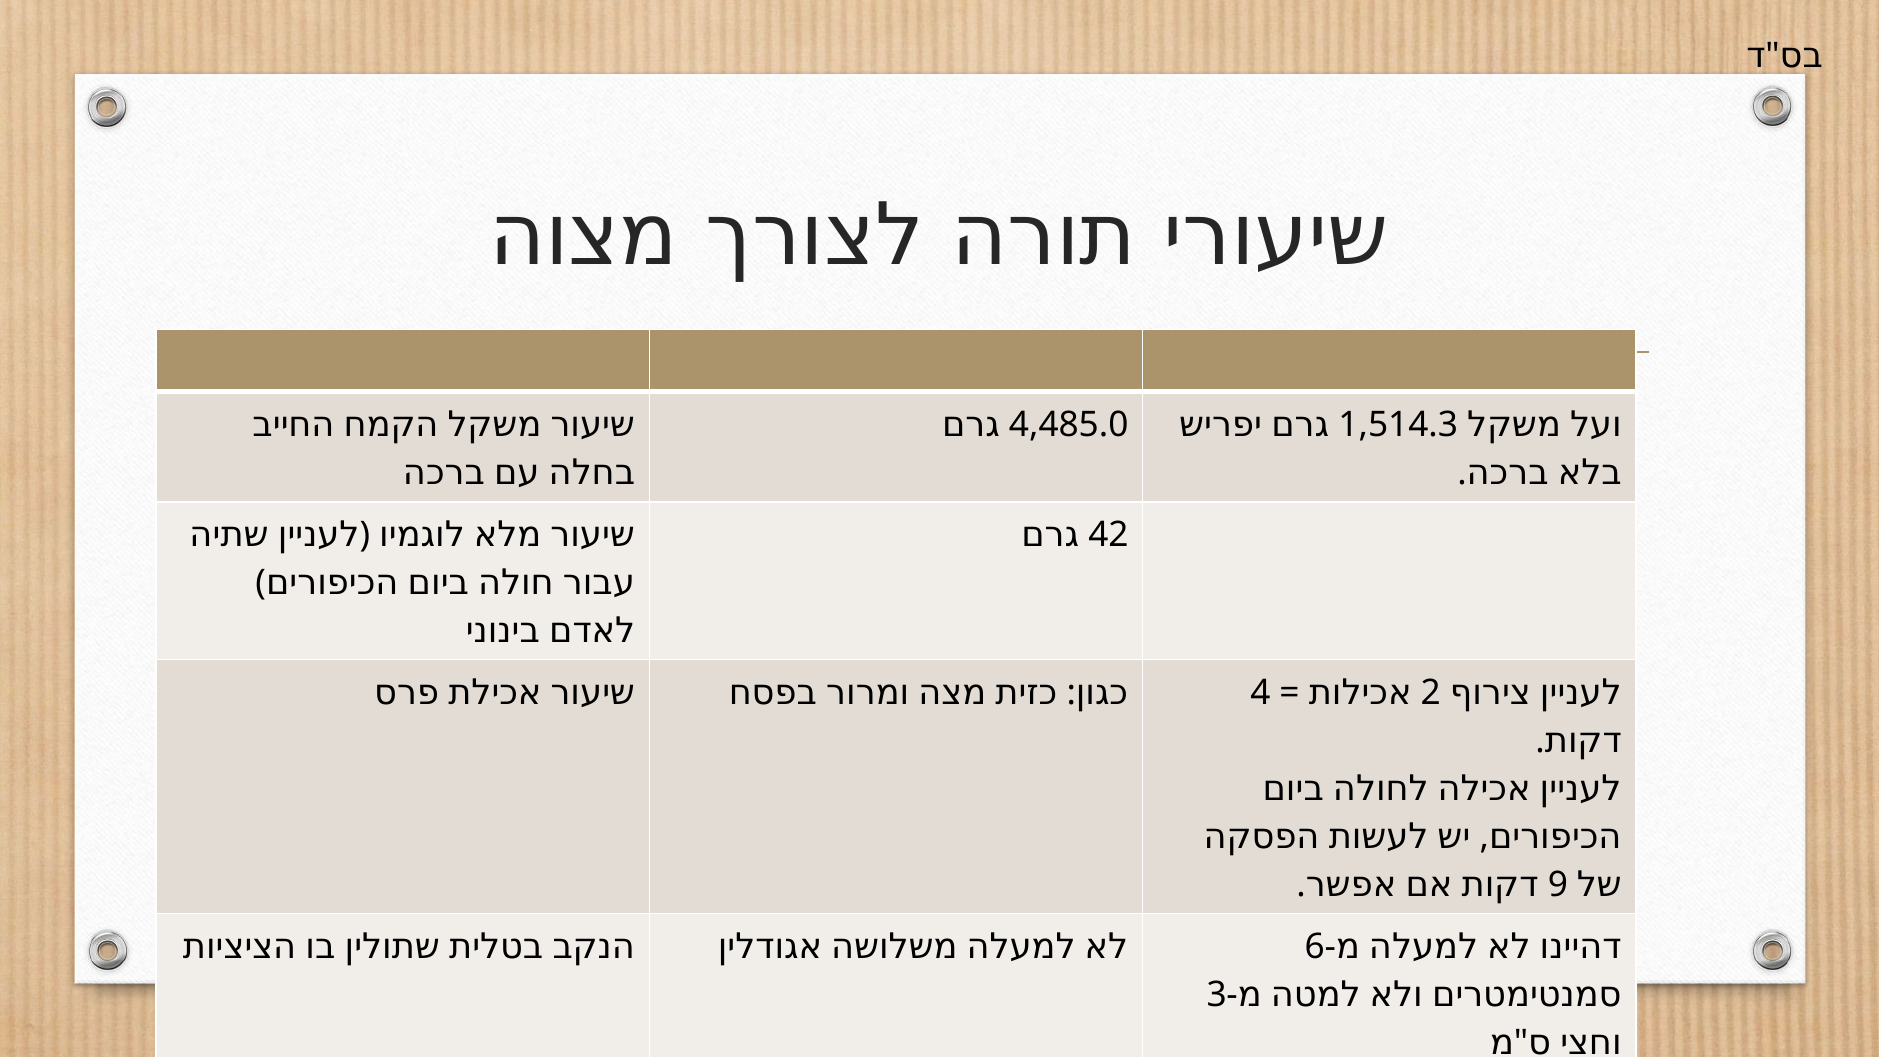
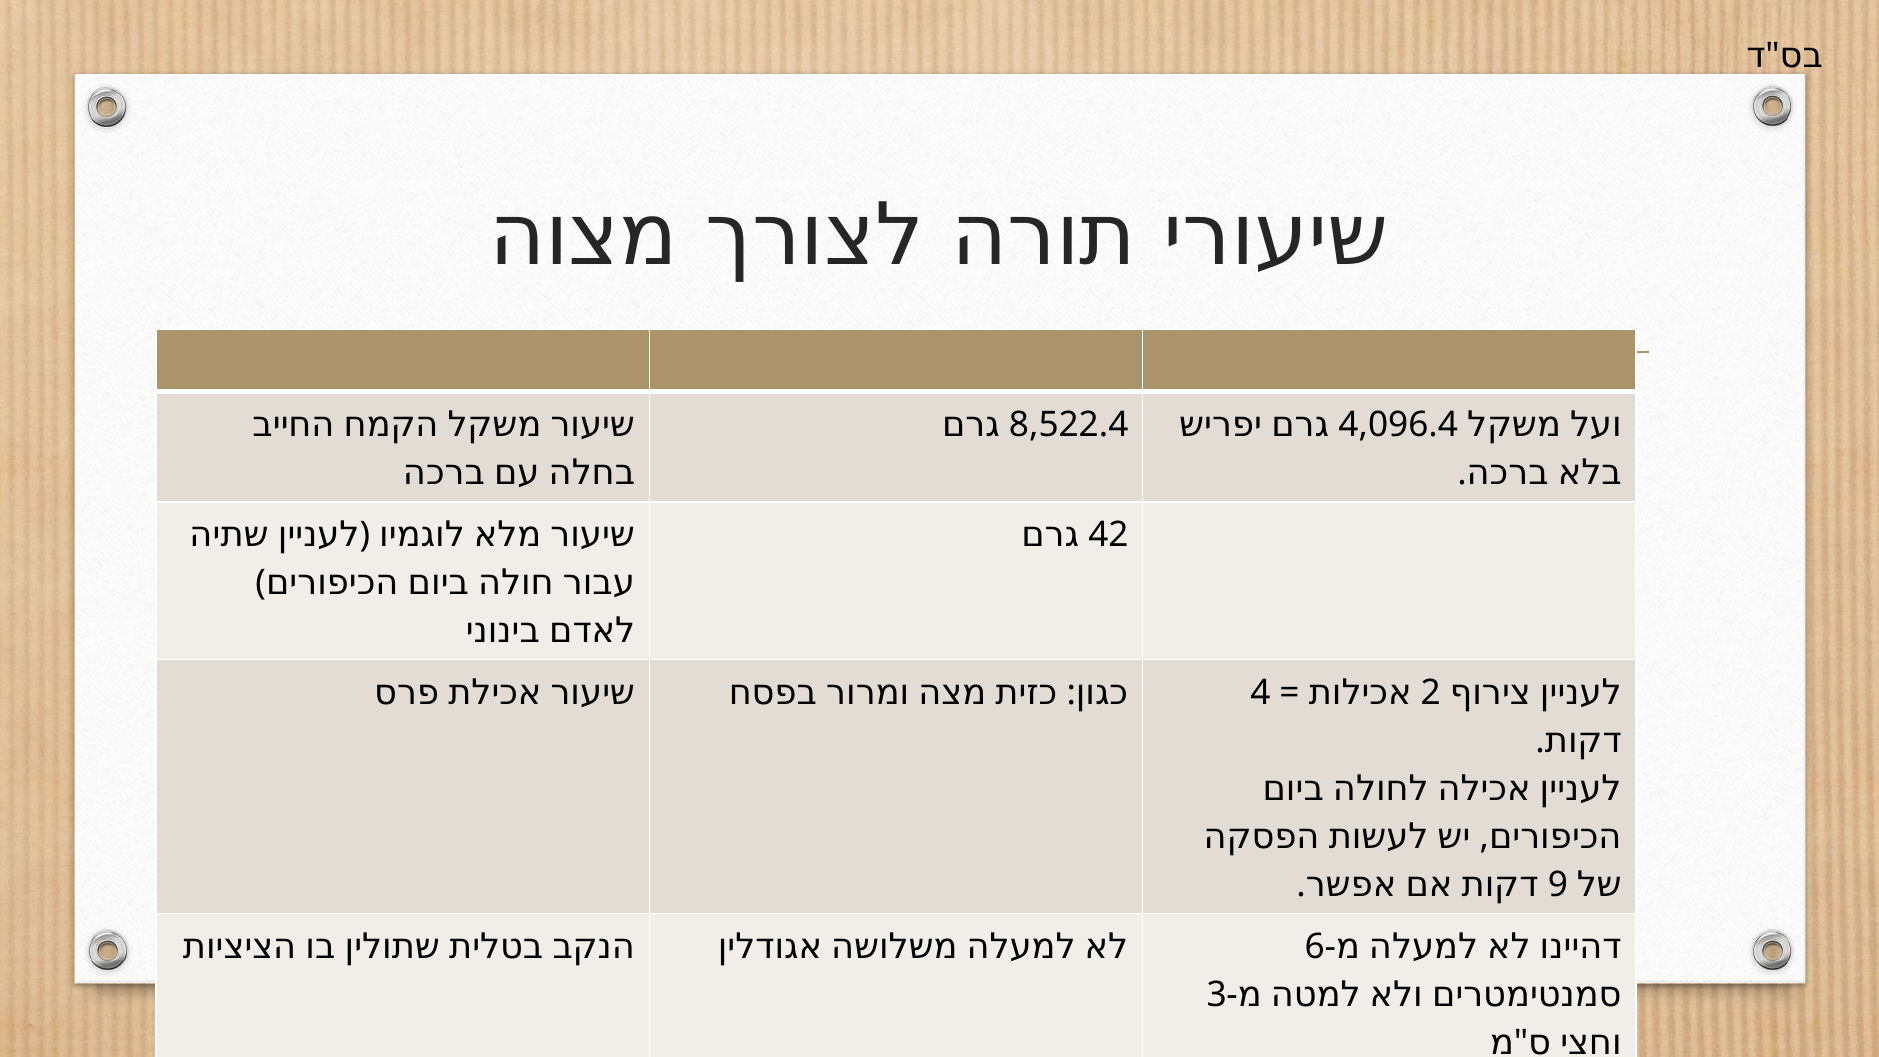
4,485.0: 4,485.0 -> 8,522.4 (1069, 425)
1,514.3: 1,514.3 -> 4,096.4 (1398, 425)
